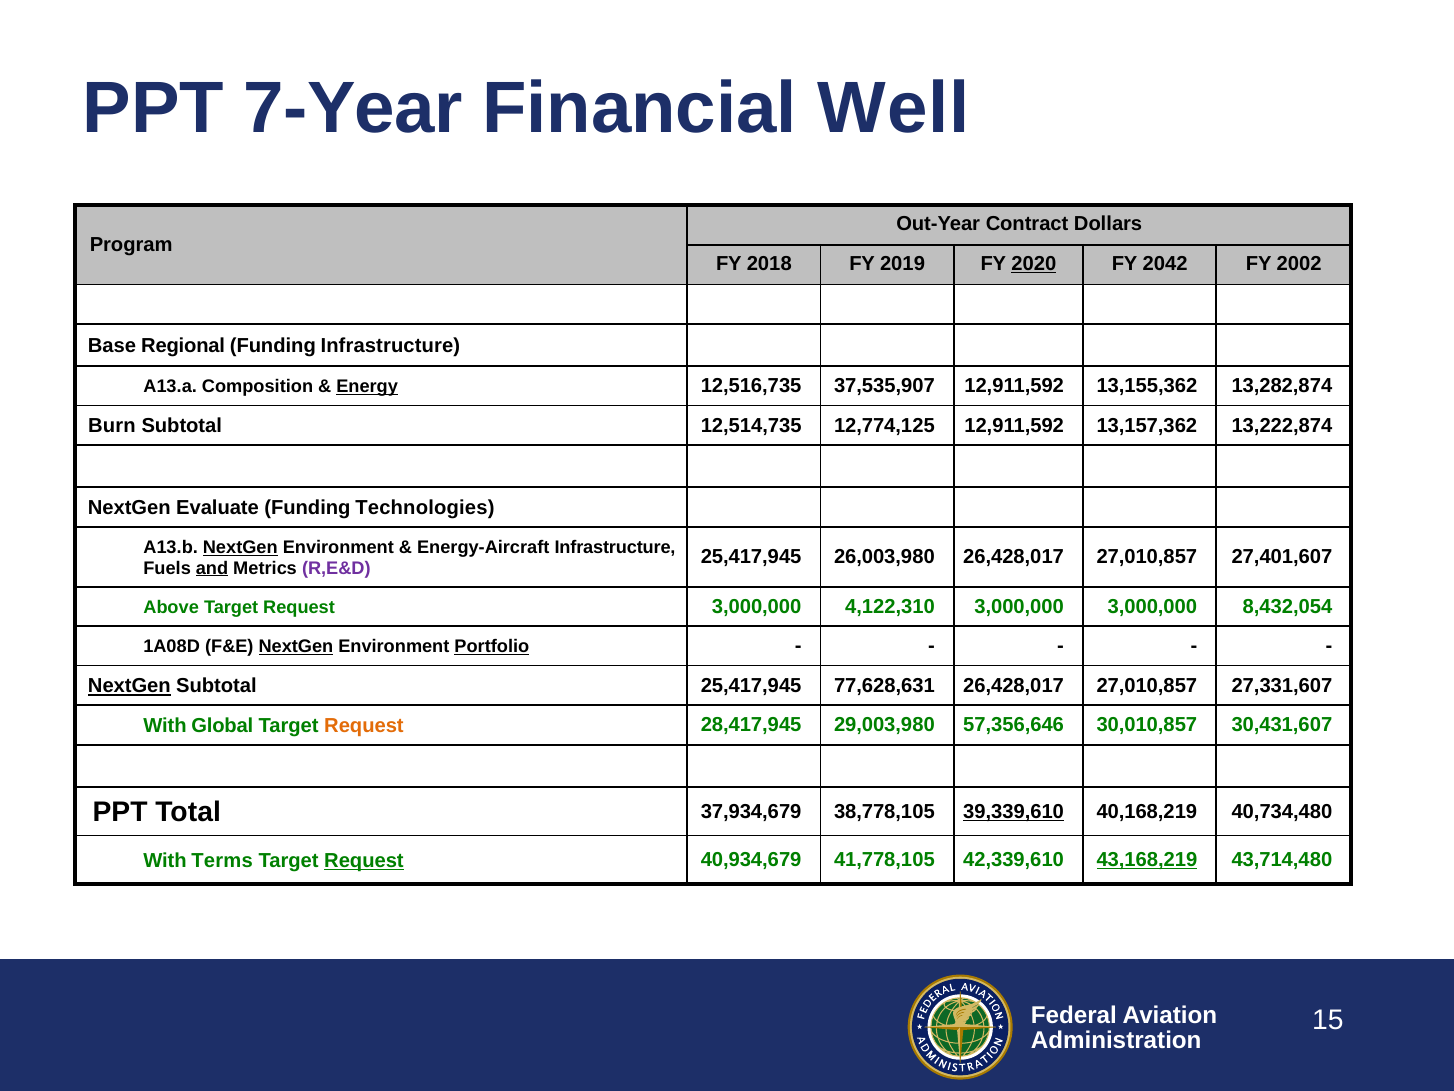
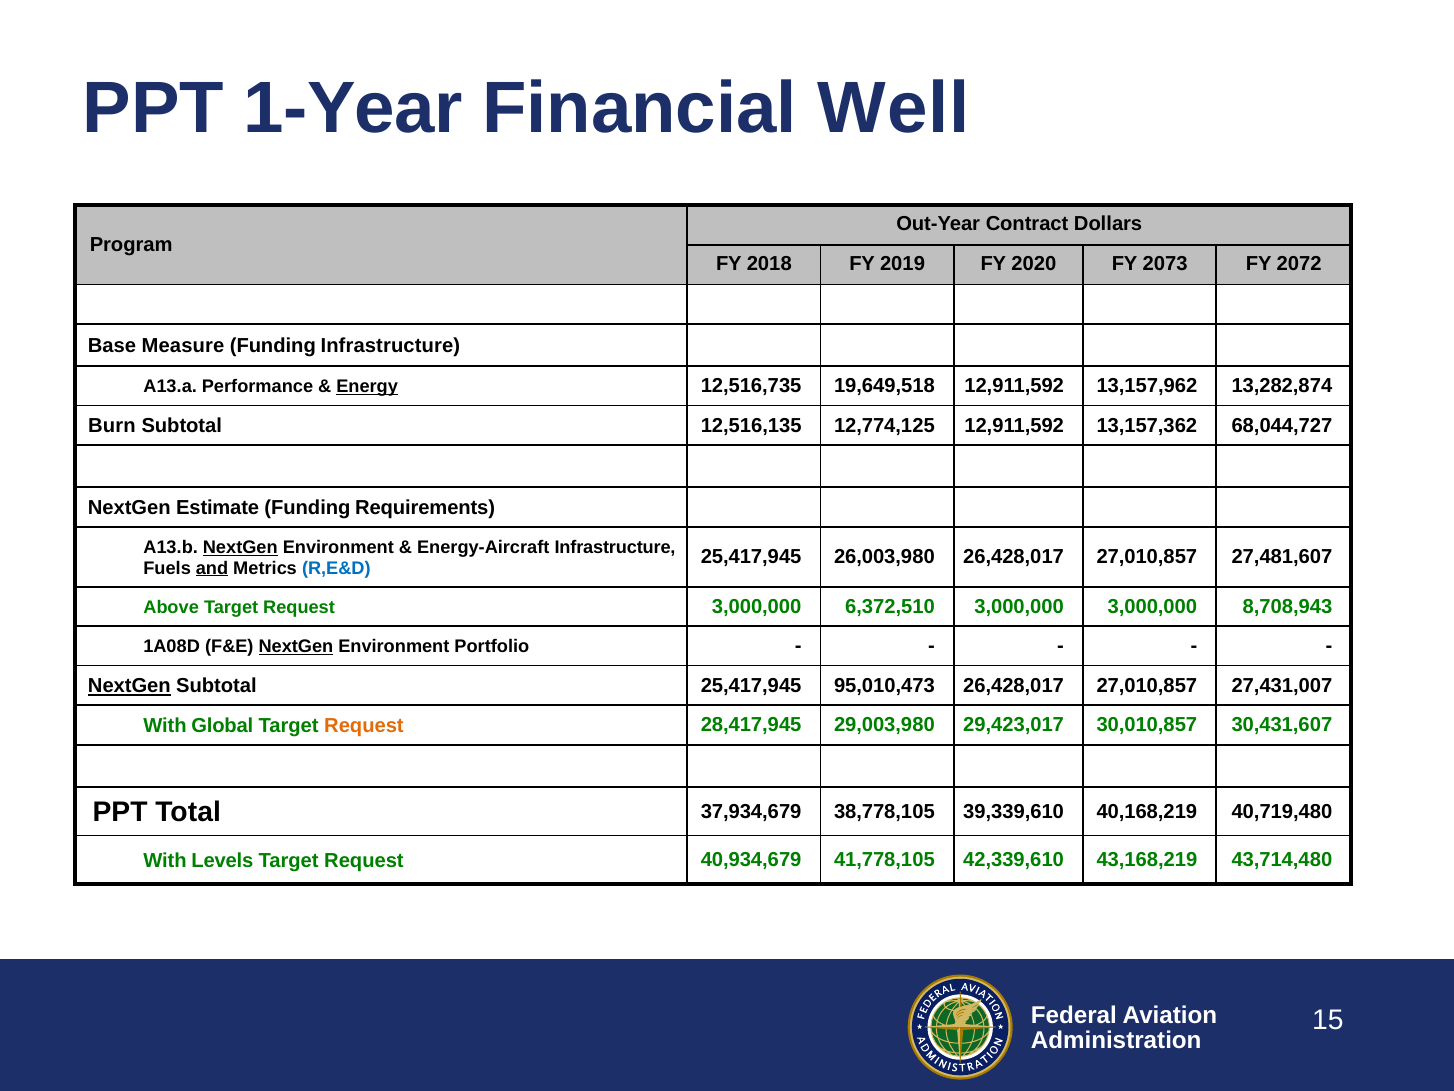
7-Year: 7-Year -> 1-Year (353, 108)
2020 underline: present -> none (1034, 263)
2042: 2042 -> 2073 (1165, 263)
2002: 2002 -> 2072 (1299, 263)
Regional: Regional -> Measure (183, 346)
Composition: Composition -> Performance (258, 387)
37,535,907: 37,535,907 -> 19,649,518 (884, 386)
13,155,362: 13,155,362 -> 13,157,962 (1147, 386)
12,514,735: 12,514,735 -> 12,516,135 (751, 425)
13,222,874: 13,222,874 -> 68,044,727 (1282, 425)
Evaluate: Evaluate -> Estimate (218, 508)
Technologies: Technologies -> Requirements (425, 508)
27,401,607: 27,401,607 -> 27,481,607 (1282, 557)
R,E&D colour: purple -> blue (336, 568)
4,122,310: 4,122,310 -> 6,372,510 (890, 606)
8,432,054: 8,432,054 -> 8,708,943 (1287, 606)
Portfolio underline: present -> none (492, 646)
77,628,631: 77,628,631 -> 95,010,473 (884, 685)
27,331,607: 27,331,607 -> 27,431,007 (1282, 685)
57,356,646: 57,356,646 -> 29,423,017 (1014, 725)
39,339,610 underline: present -> none (1014, 811)
40,734,480: 40,734,480 -> 40,719,480 (1282, 811)
Terms: Terms -> Levels (222, 860)
Request underline: present -> none (364, 860)
43,168,219 underline: present -> none (1147, 859)
